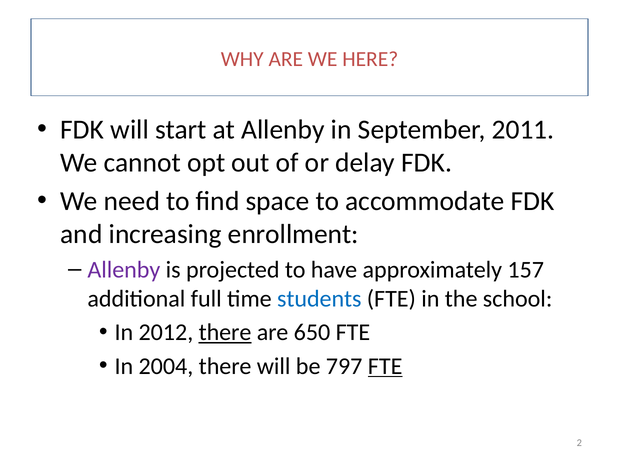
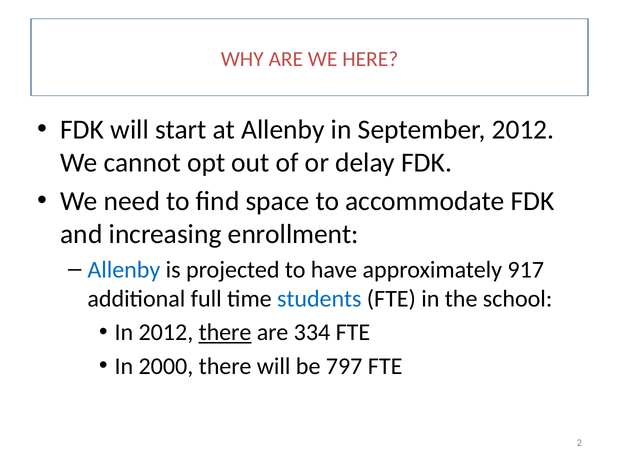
September 2011: 2011 -> 2012 (523, 130)
Allenby colour: purple -> blue (124, 270)
157: 157 -> 917 (526, 270)
650: 650 -> 334 (312, 333)
2004: 2004 -> 2000 (166, 366)
FTE underline: present -> none (385, 366)
